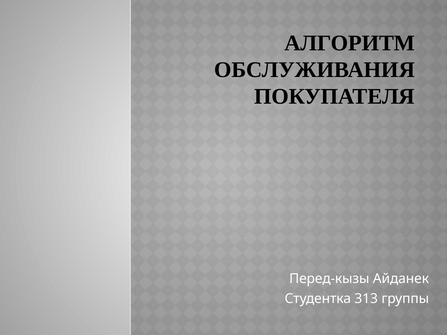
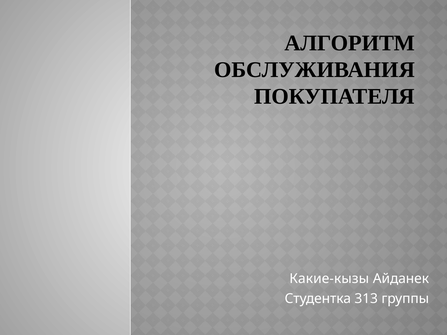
Перед-кызы: Перед-кызы -> Какие-кызы (329, 279)
